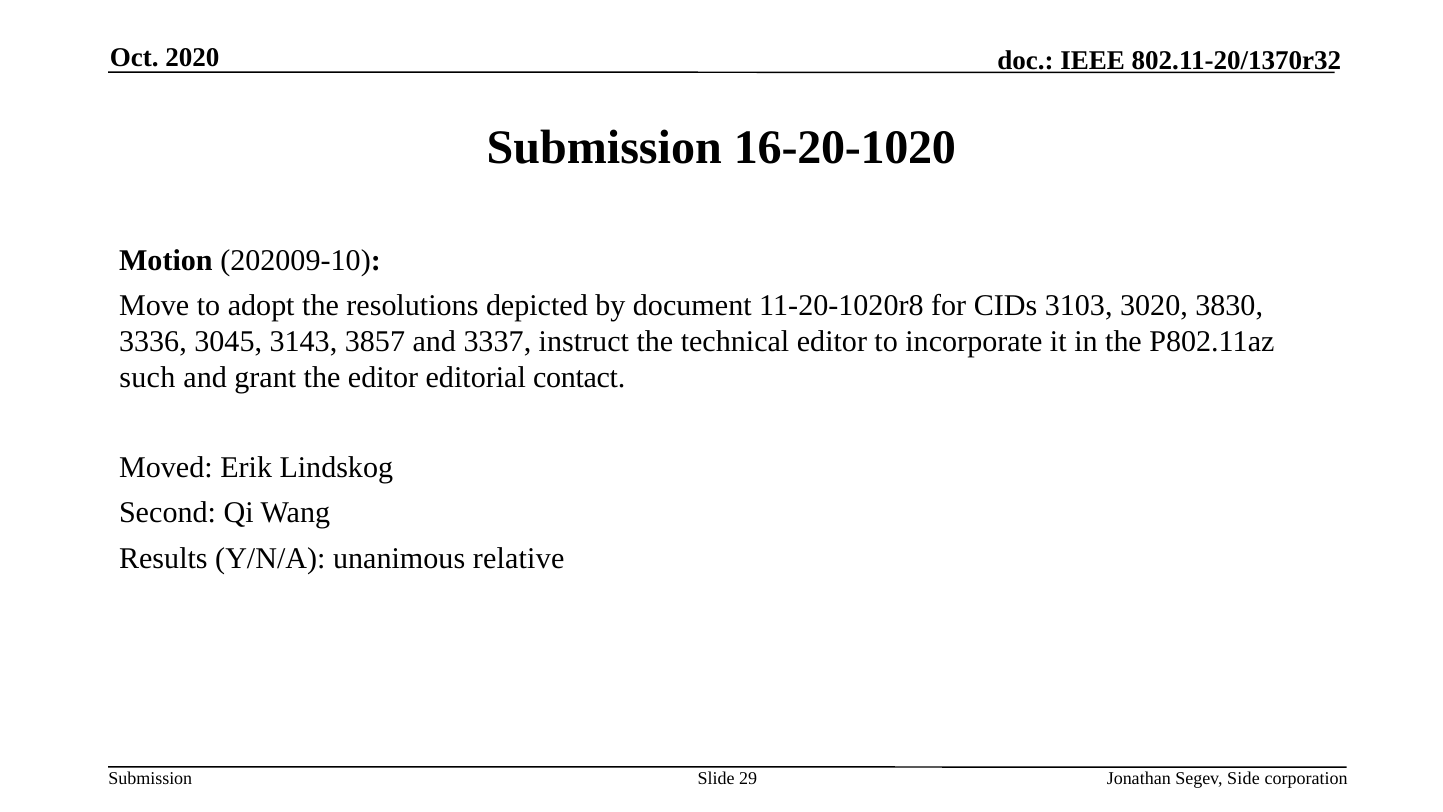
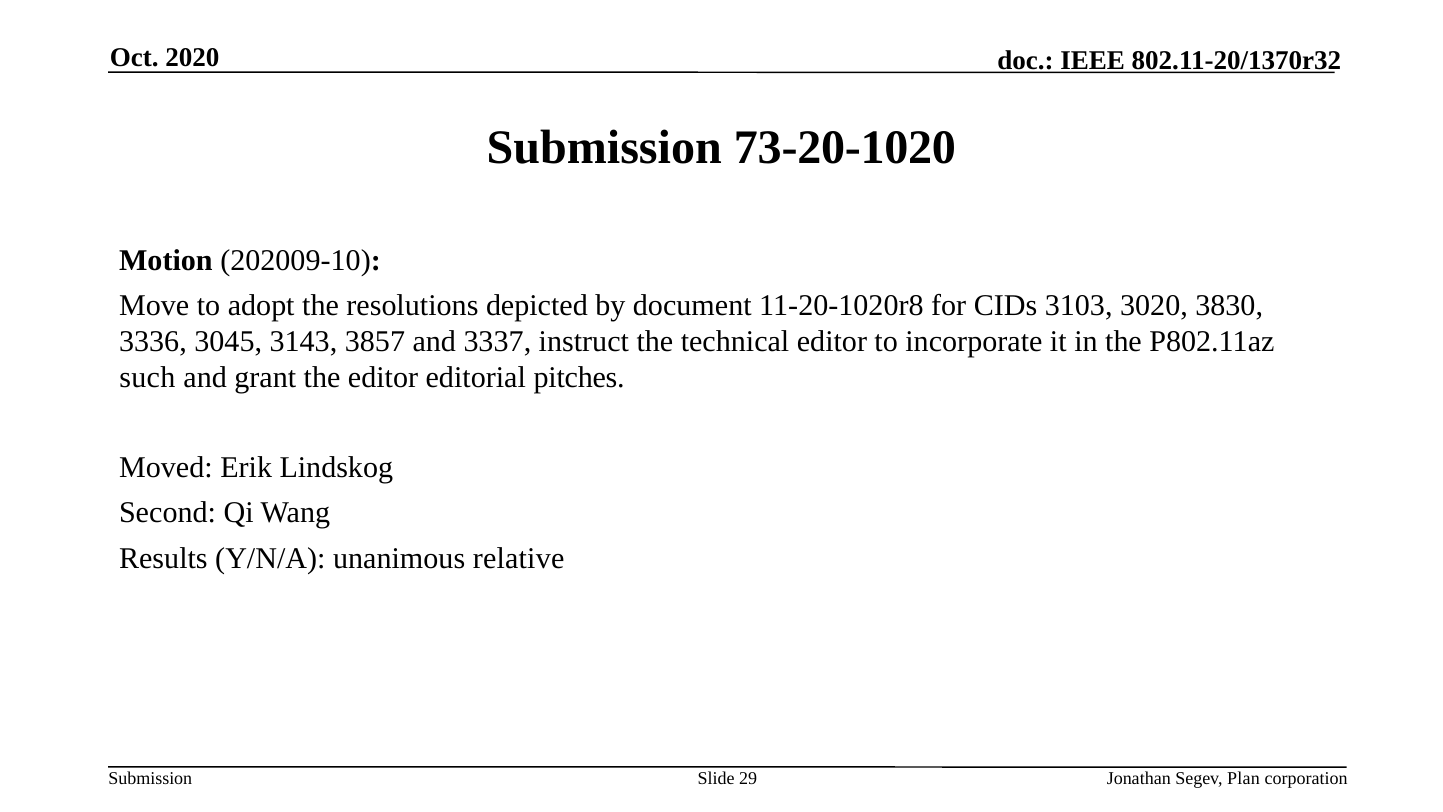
16-20-1020: 16-20-1020 -> 73-20-1020 (845, 148)
contact: contact -> pitches (579, 377)
Side: Side -> Plan (1244, 778)
